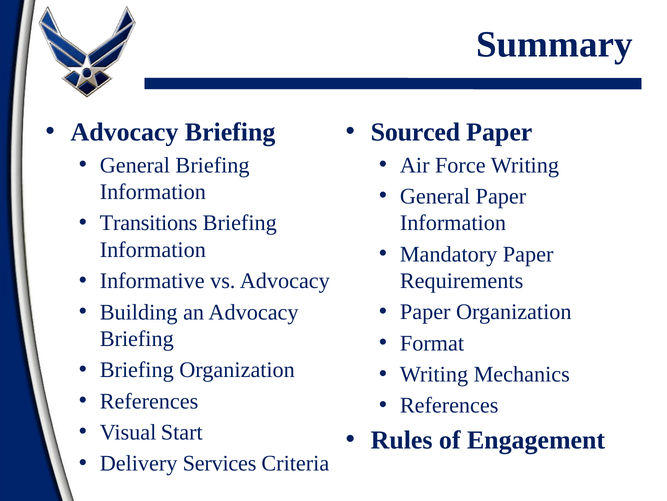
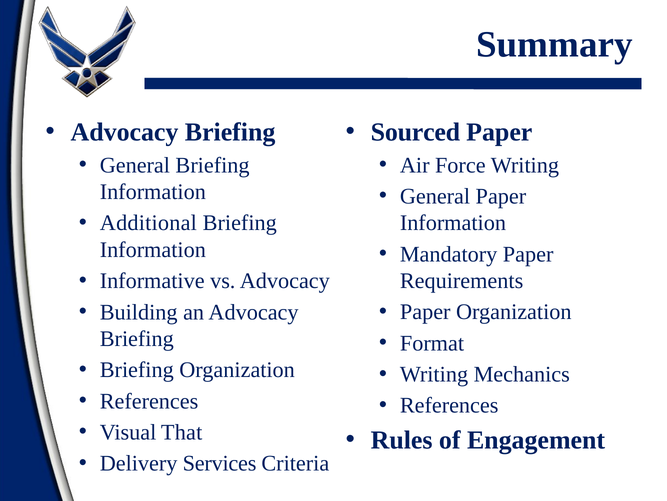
Transitions: Transitions -> Additional (148, 223)
Start: Start -> That (182, 432)
